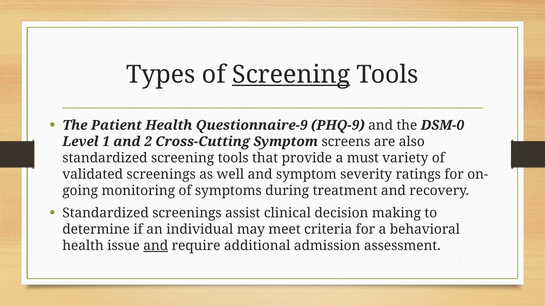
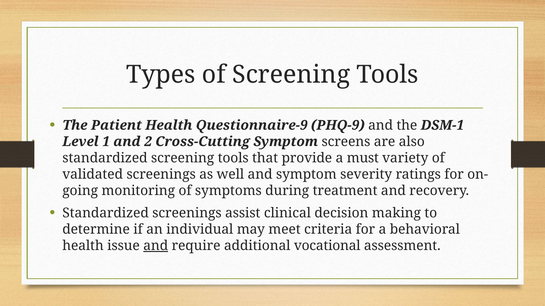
Screening underline: present -> none (291, 75)
DSM-0: DSM-0 -> DSM-1 (442, 125)
admission: admission -> vocational (327, 246)
